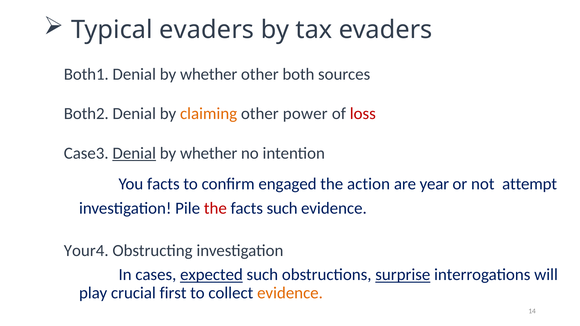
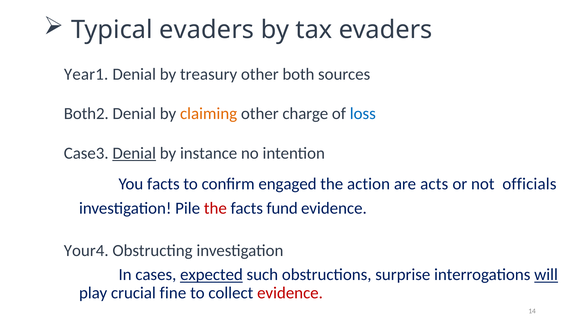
Both1: Both1 -> Year1 (86, 74)
whether: whether -> treasury (209, 74)
power: power -> charge (305, 114)
loss colour: red -> blue (363, 114)
whether: whether -> instance (209, 153)
year: year -> acts (434, 184)
attempt: attempt -> officials (529, 184)
facts such: such -> fund (282, 208)
surprise underline: present -> none (403, 275)
will underline: none -> present (546, 275)
first: first -> fine (173, 293)
evidence colour: orange -> red (290, 293)
